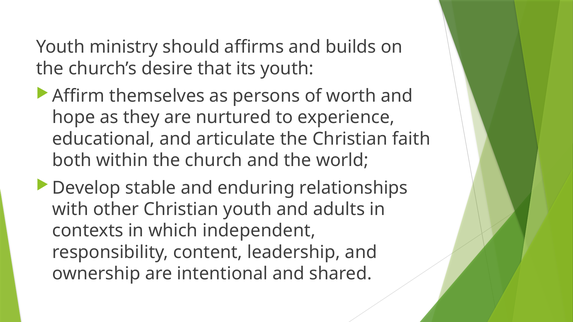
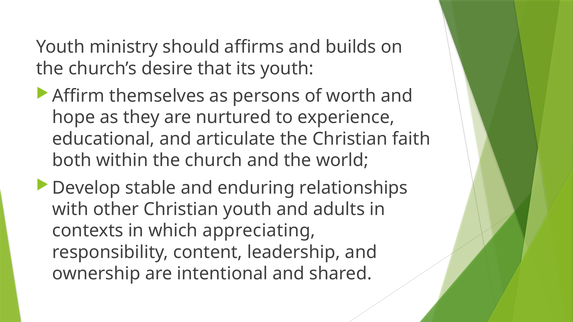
independent: independent -> appreciating (259, 231)
